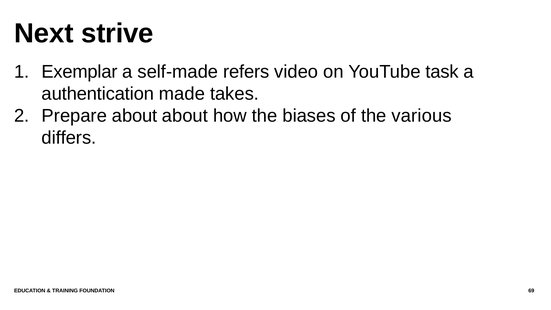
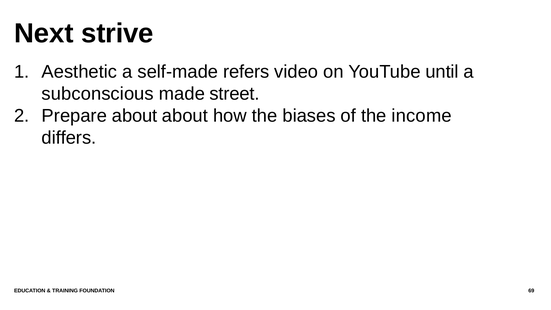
Exemplar: Exemplar -> Aesthetic (79, 72)
task: task -> until (442, 72)
authentication: authentication -> subconscious (98, 94)
takes: takes -> street (235, 94)
various: various -> income (422, 116)
